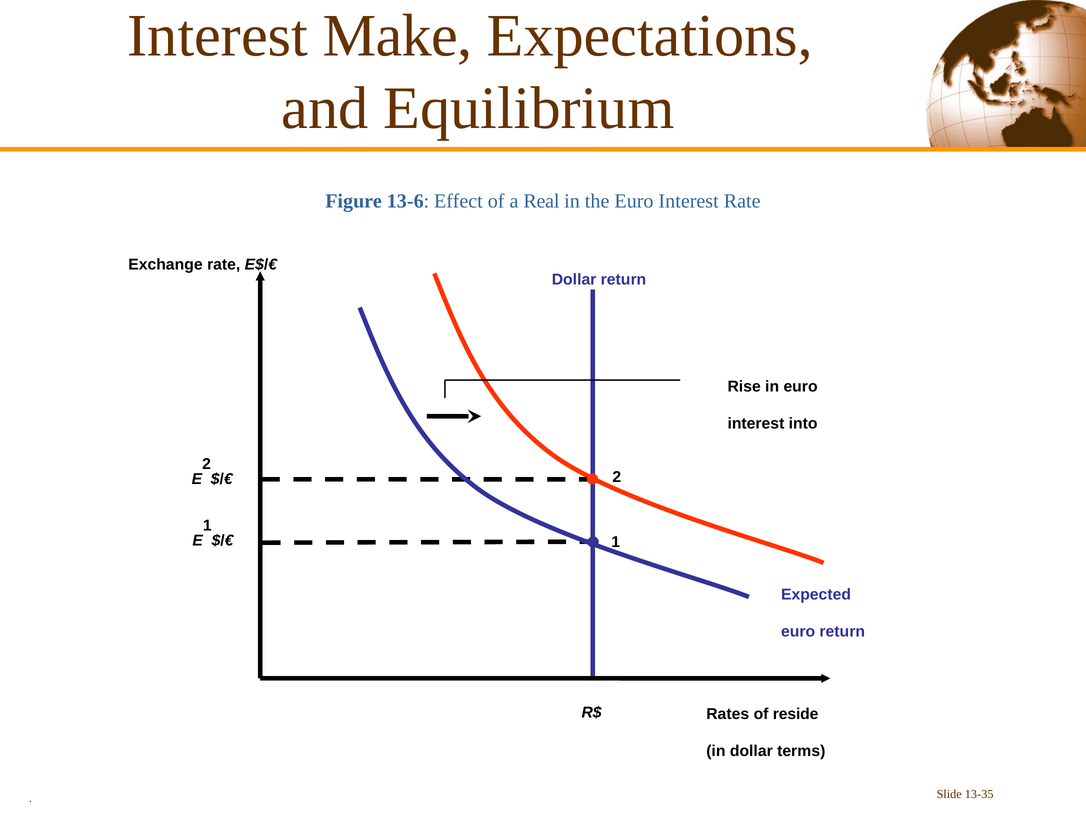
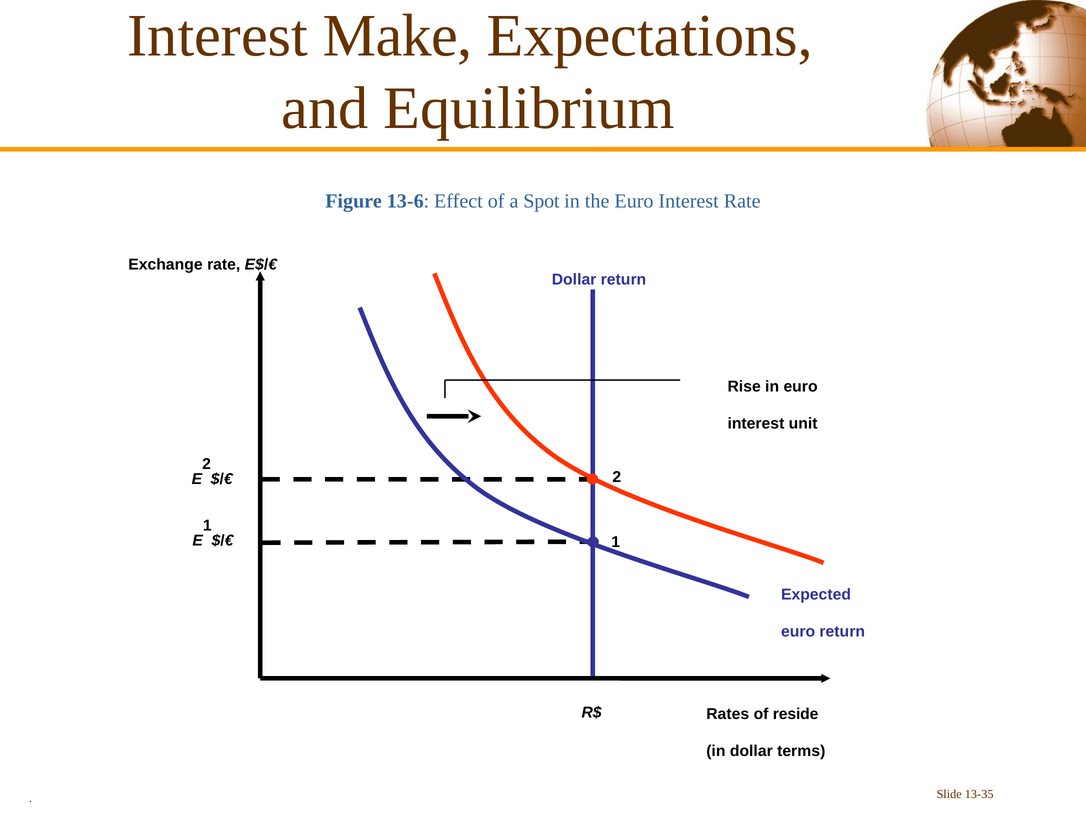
Real: Real -> Spot (541, 201)
into: into -> unit (803, 424)
